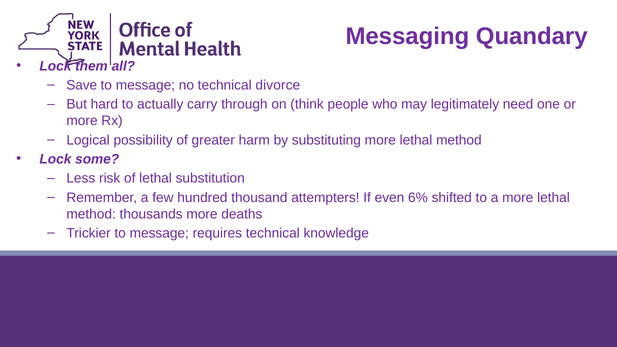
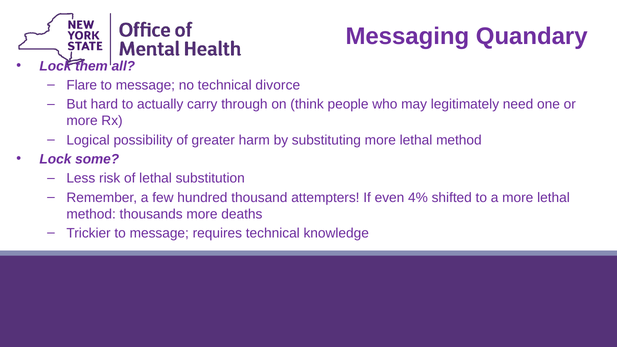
Save: Save -> Flare (82, 85)
6%: 6% -> 4% (418, 198)
